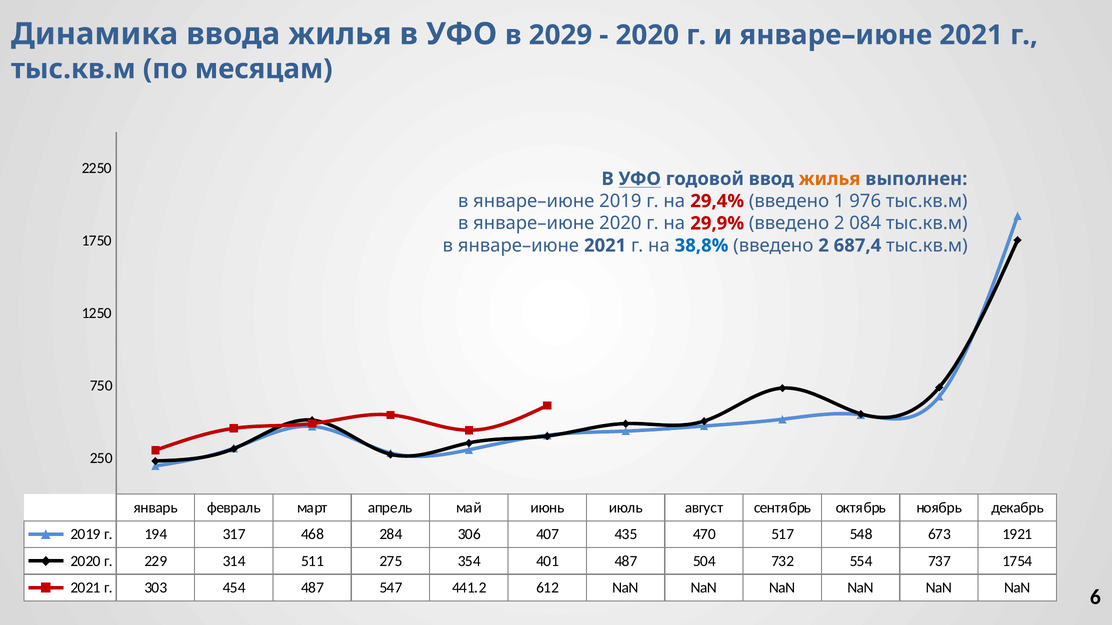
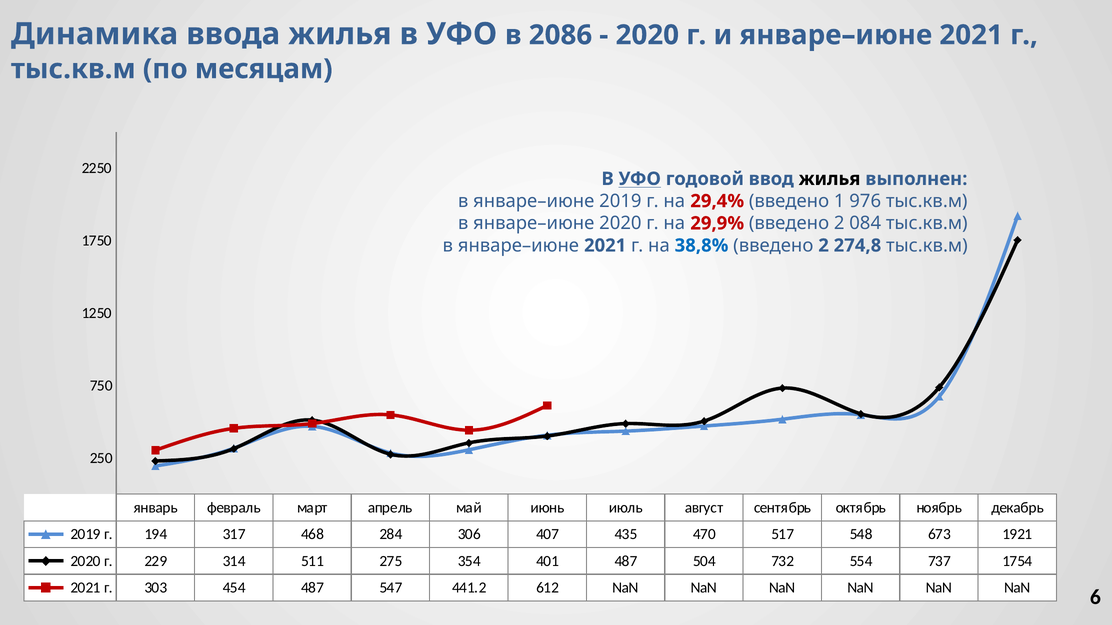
2029: 2029 -> 2086 (560, 35)
жилья colour: orange -> black (830, 179)
687,4: 687,4 -> 274,8 (857, 246)
